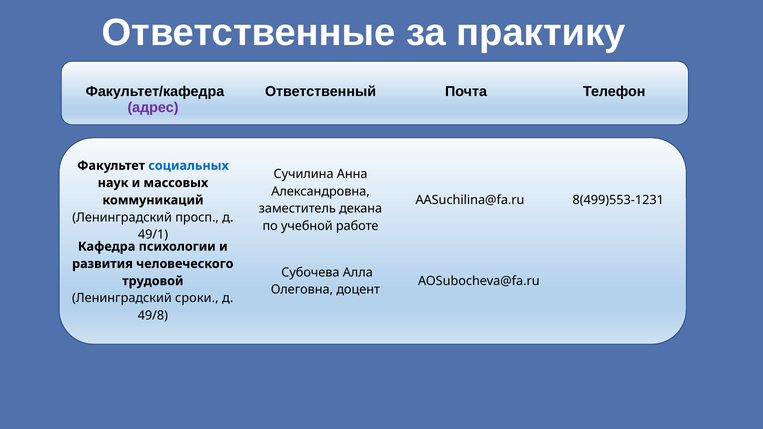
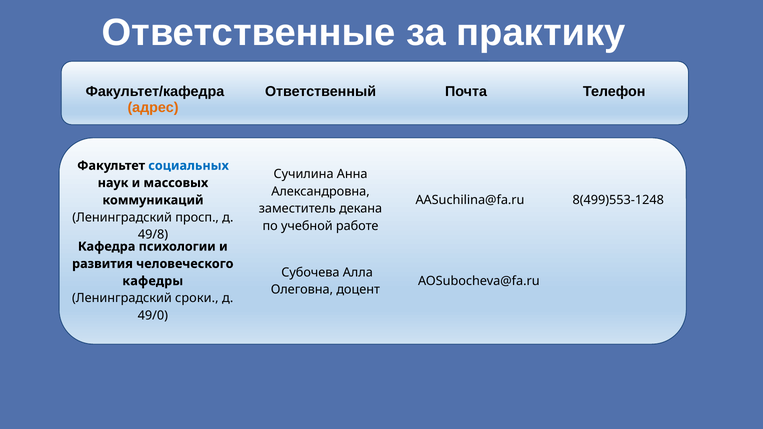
адрес colour: purple -> orange (153, 108)
8(499)553-1231: 8(499)553-1231 -> 8(499)553-1248 (618, 200)
49/1: 49/1 -> 49/8 (153, 235)
трудовой: трудовой -> кафедры (153, 281)
49/8: 49/8 -> 49/0 (153, 316)
